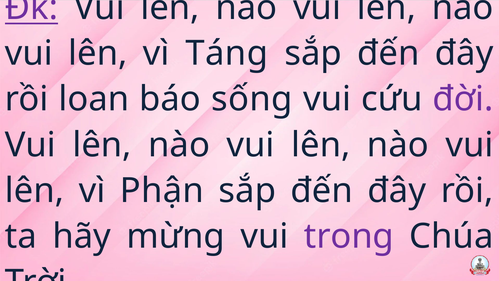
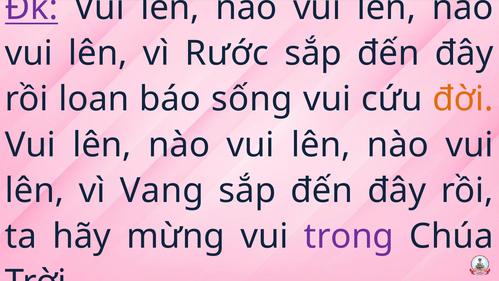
Táng: Táng -> Rước (227, 53)
đời colour: purple -> orange (463, 99)
Phận: Phận -> Vang (162, 191)
